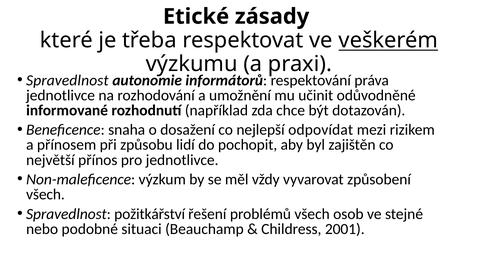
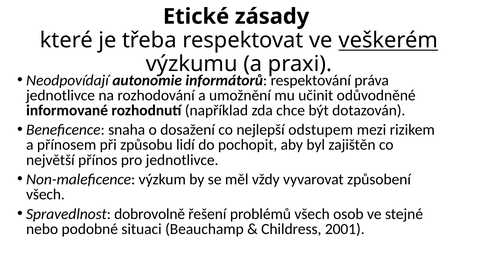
Spravedlnost: Spravedlnost -> Neodpovídají (67, 80)
odpovídat: odpovídat -> odstupem (321, 130)
požitkářství: požitkářství -> dobrovolně (150, 214)
